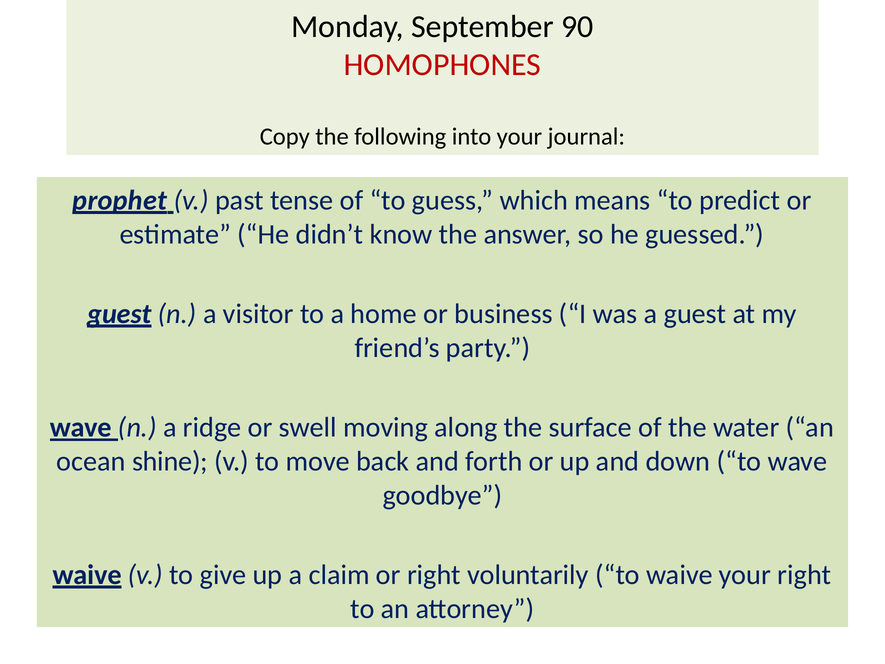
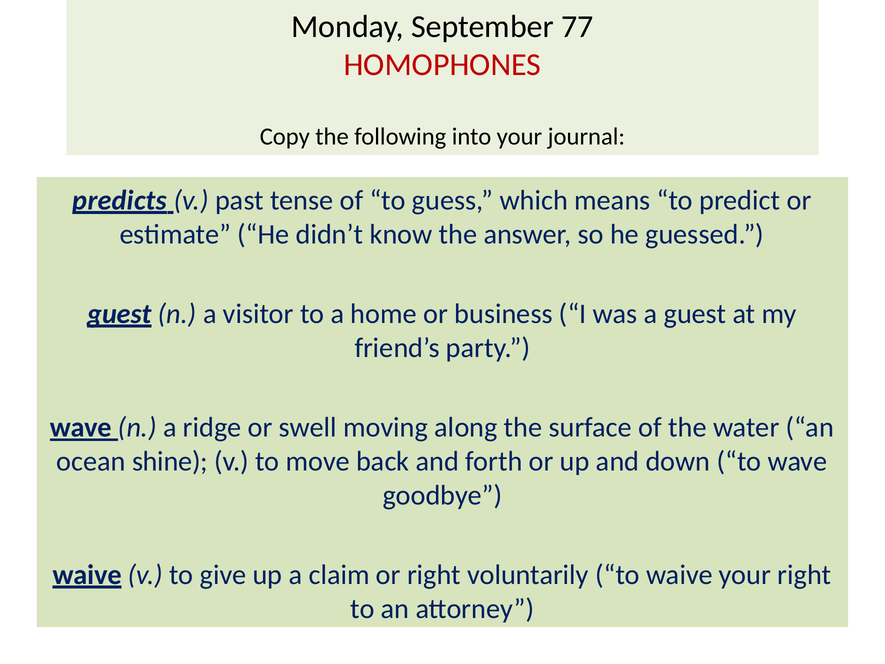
90: 90 -> 77 (577, 27)
prophet: prophet -> predicts (120, 200)
